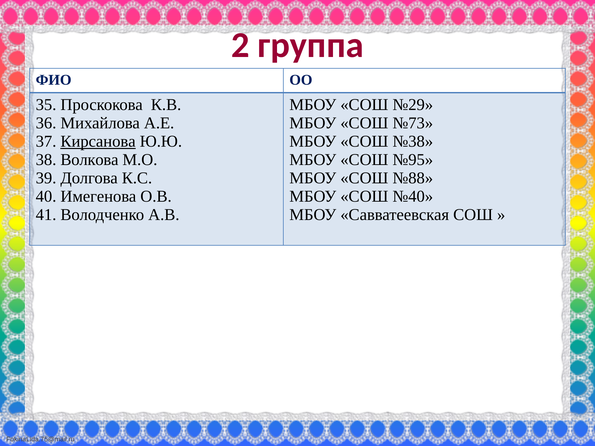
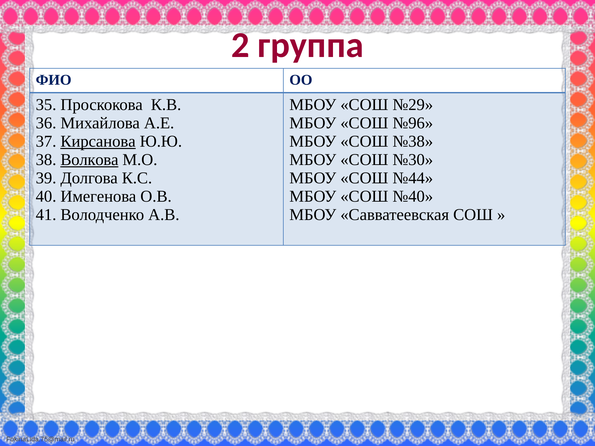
№73: №73 -> №96 (413, 123)
Волкова underline: none -> present (89, 160)
№95: №95 -> №30 (413, 160)
№88: №88 -> №44 (413, 178)
